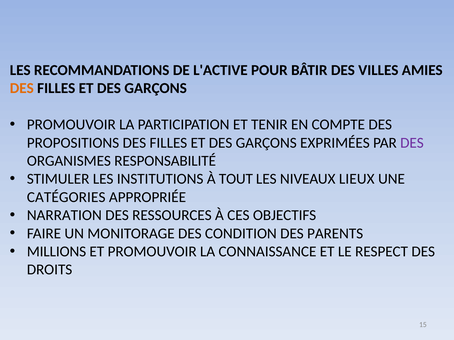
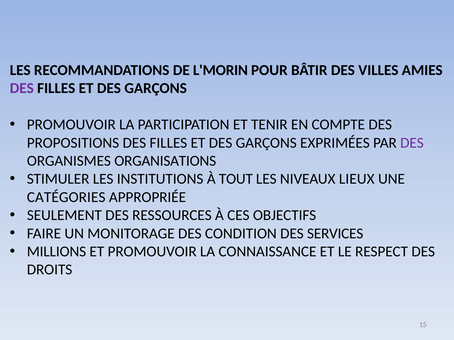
L'ACTIVE: L'ACTIVE -> L'MORIN (220, 70)
DES colour: orange -> purple (22, 88)
RESPONSABILITÉ: RESPONSABILITÉ -> ORGANISATIONS (165, 161)
NARRATION: NARRATION -> SEULEMENT (64, 216)
PARENTS: PARENTS -> SERVICES (335, 234)
